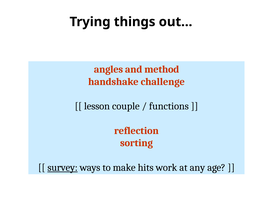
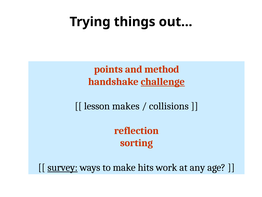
angles: angles -> points (108, 69)
challenge underline: none -> present (163, 81)
couple: couple -> makes (126, 106)
functions: functions -> collisions (169, 106)
